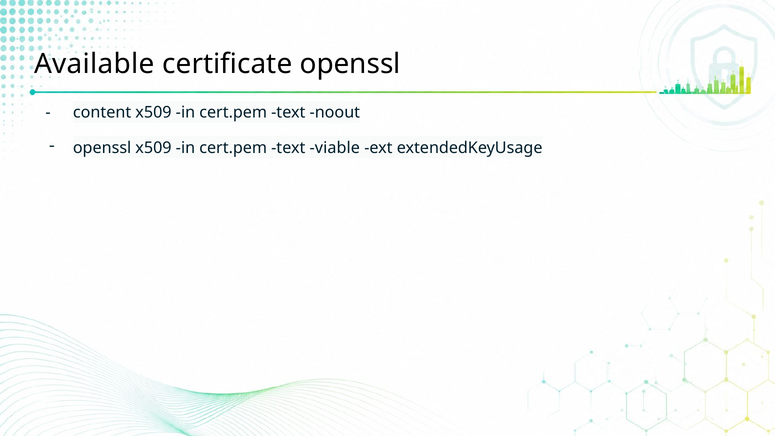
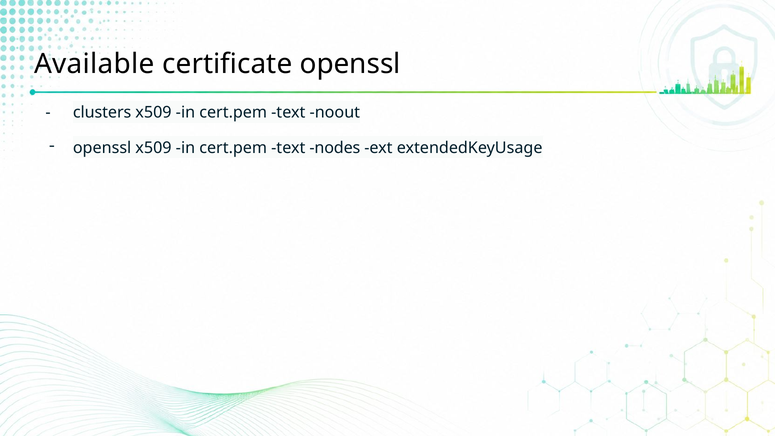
content: content -> clusters (102, 113)
viable: viable -> nodes (335, 148)
